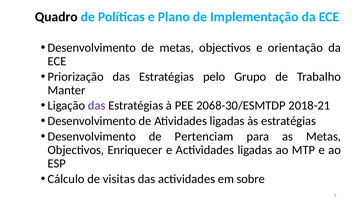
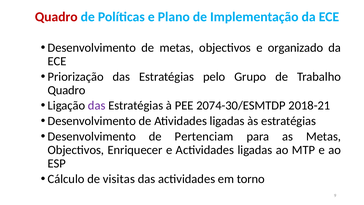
Quadro colour: black -> red (56, 17)
orientação: orientação -> organizado (296, 48)
Manter: Manter -> Quadro (67, 90)
2068-30/ESMTDP: 2068-30/ESMTDP -> 2074-30/ESMTDP (241, 105)
sobre: sobre -> torno (251, 179)
